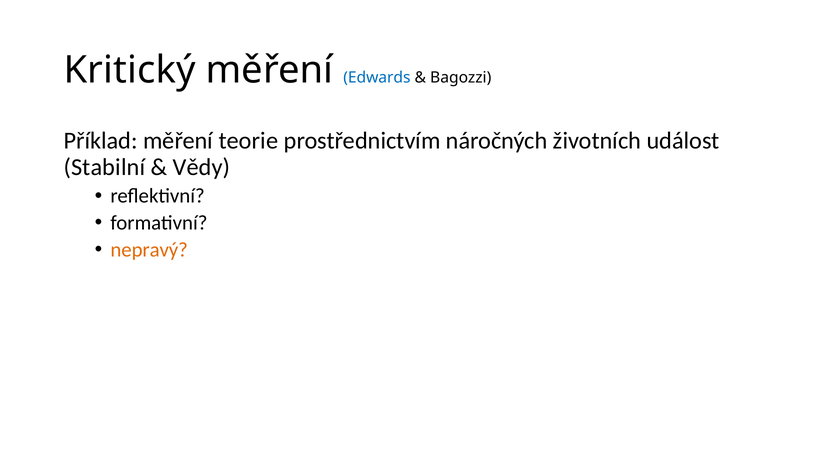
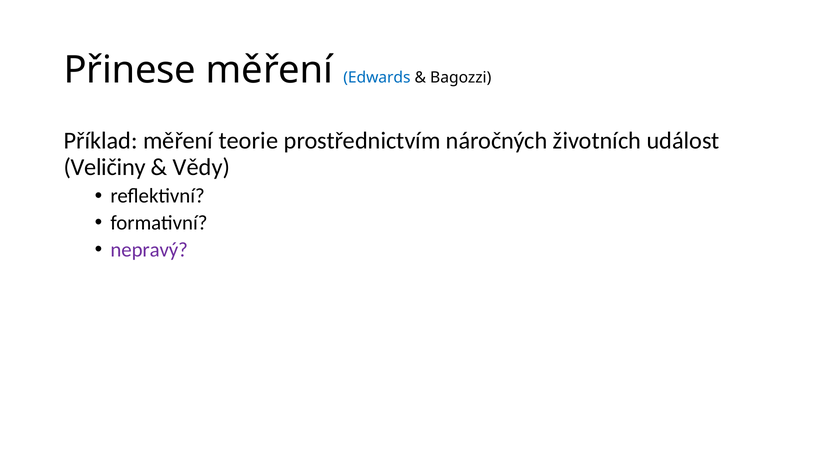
Kritický: Kritický -> Přinese (130, 70)
Stabilní: Stabilní -> Veličiny (105, 167)
nepravý colour: orange -> purple (149, 250)
